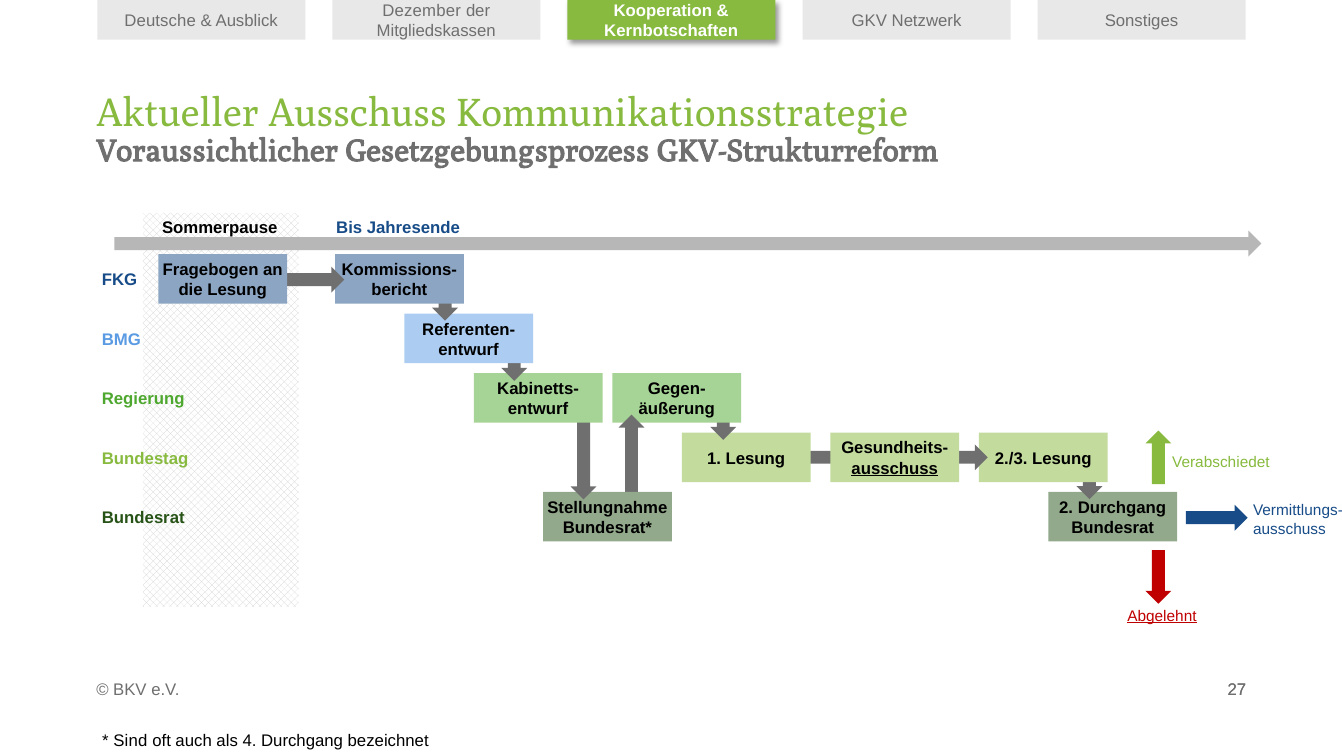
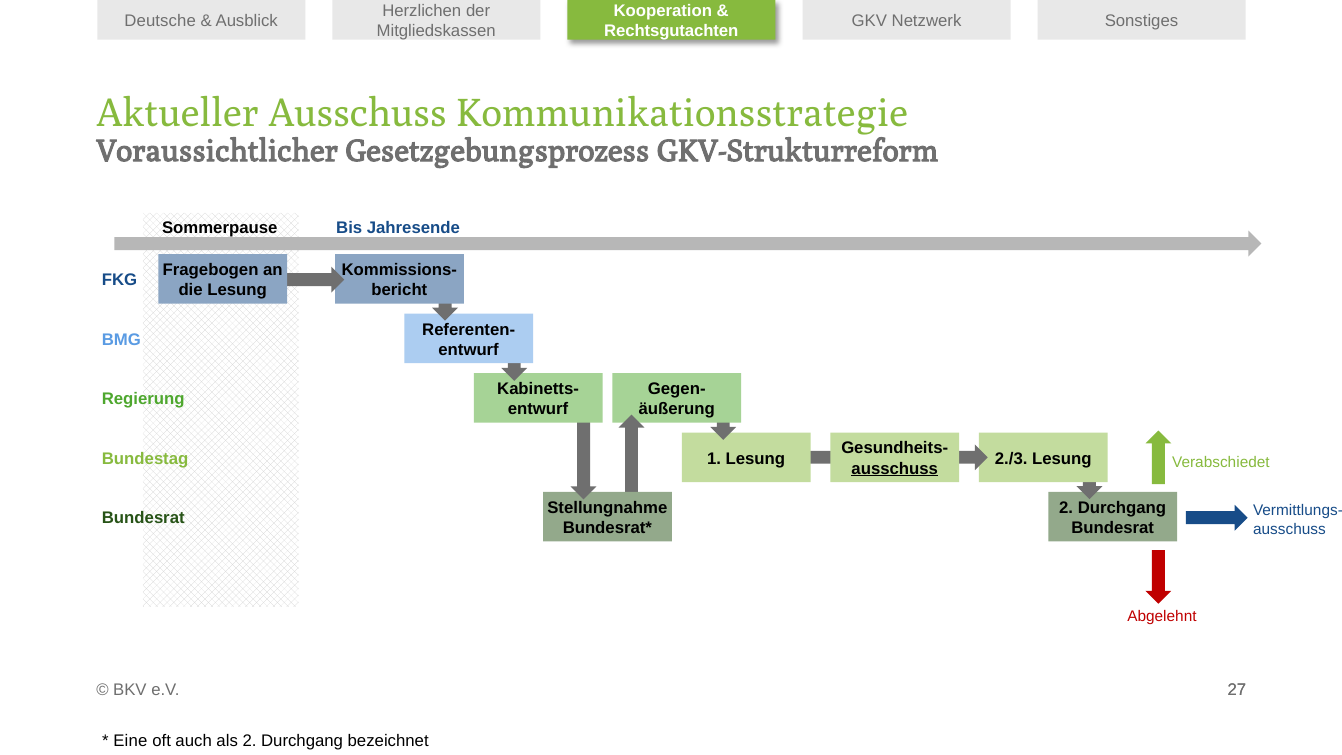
Dezember: Dezember -> Herzlichen (422, 11)
Kernbotschaften: Kernbotschaften -> Rechtsgutachten (671, 31)
Abgelehnt underline: present -> none (1162, 616)
Sind: Sind -> Eine (130, 741)
als 4: 4 -> 2 (250, 741)
